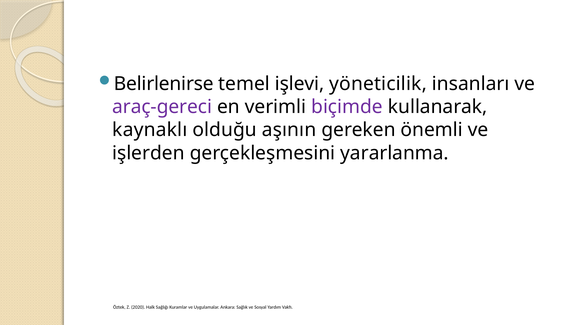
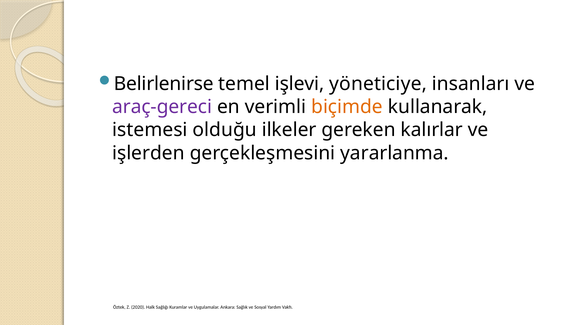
yöneticilik: yöneticilik -> yöneticiye (378, 84)
biçimde colour: purple -> orange (347, 107)
kaynaklı: kaynaklı -> istemesi (150, 130)
aşının: aşının -> ilkeler (289, 130)
önemli: önemli -> kalırlar (432, 130)
